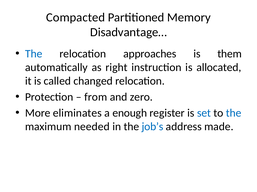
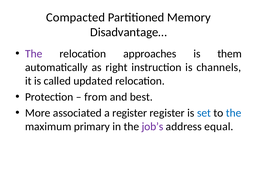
The colour: blue -> purple (34, 54)
allocated: allocated -> channels (219, 68)
changed: changed -> updated (93, 81)
zero: zero -> best (141, 97)
eliminates: eliminates -> associated (77, 113)
a enough: enough -> register (130, 113)
needed: needed -> primary (92, 127)
job’s colour: blue -> purple (153, 127)
made: made -> equal (219, 127)
